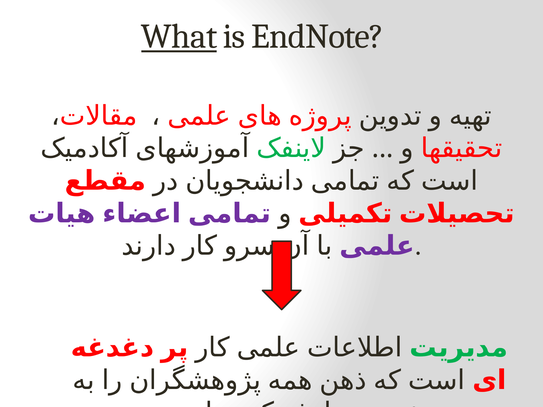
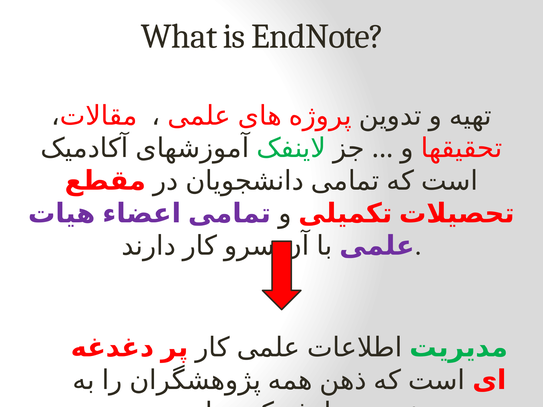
What underline: present -> none (179, 36)
